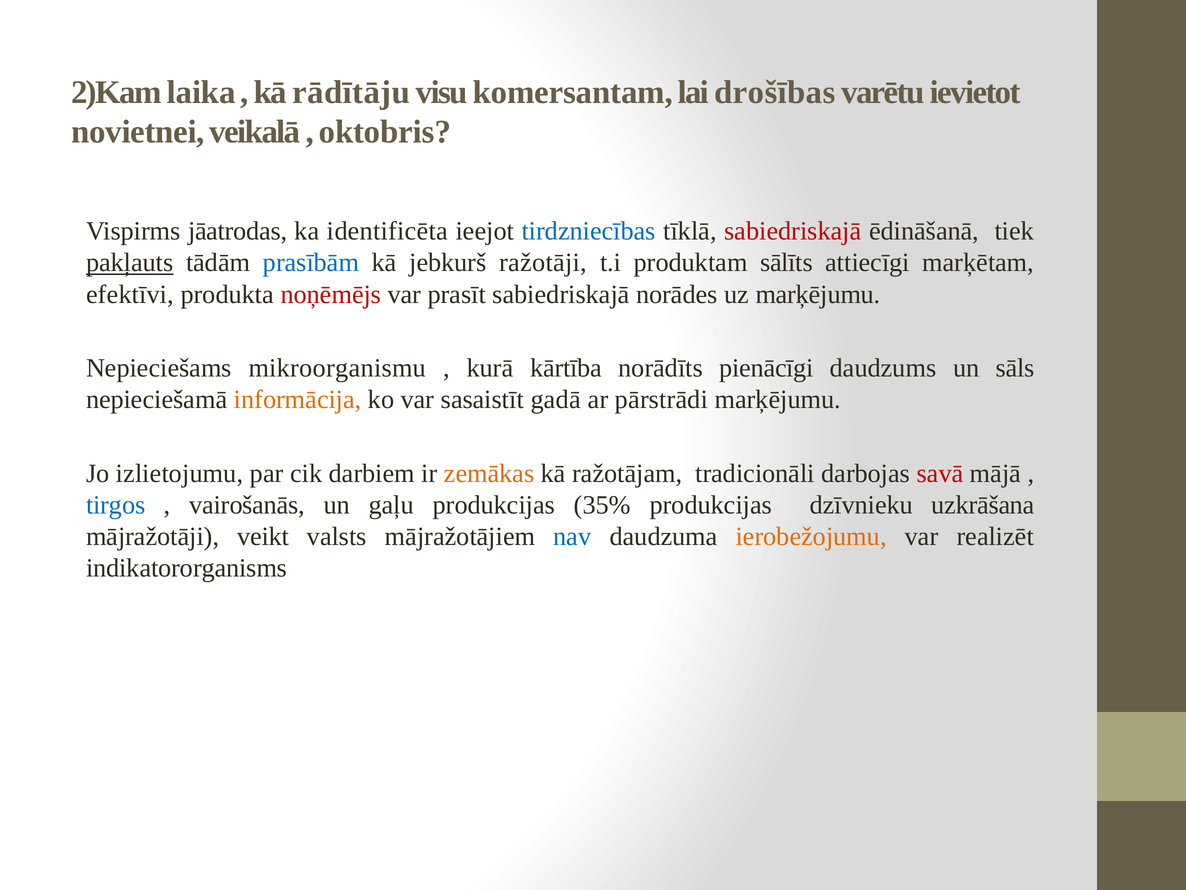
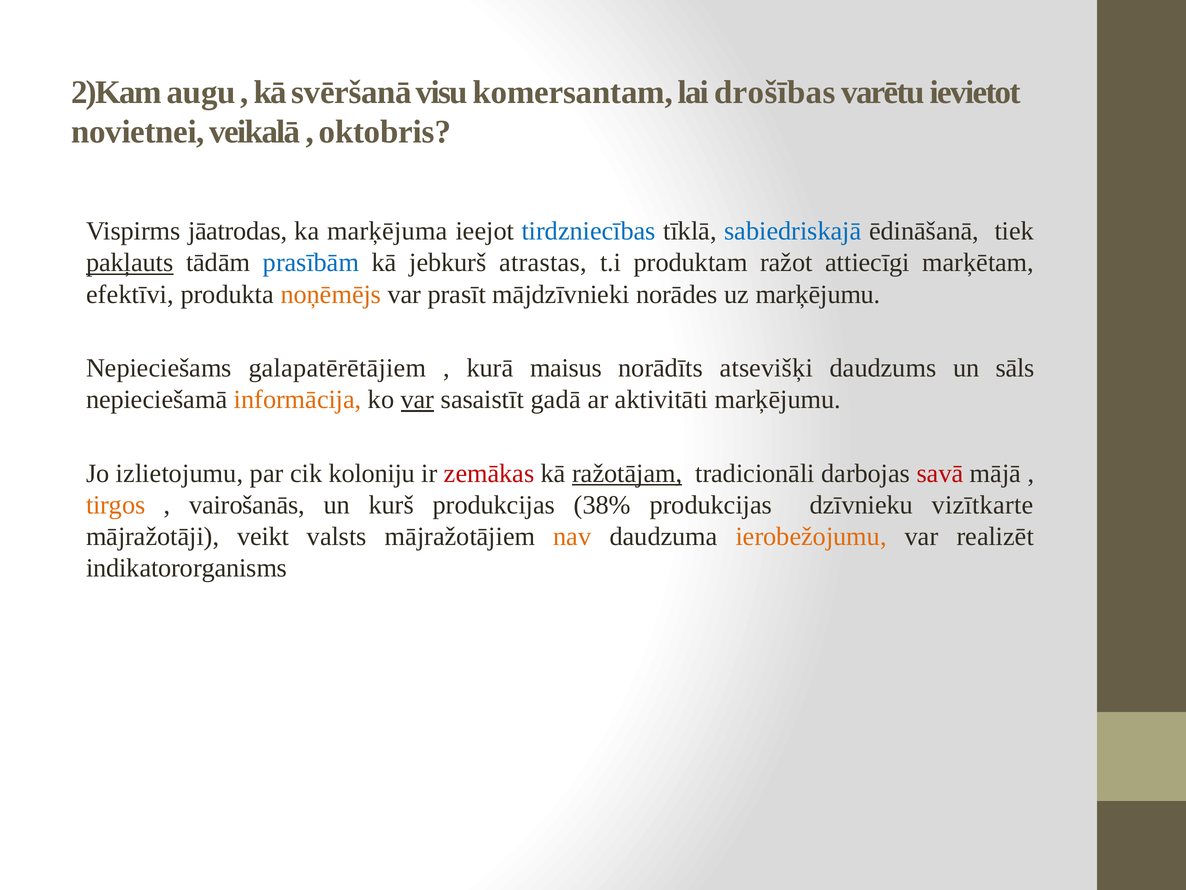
laika: laika -> augu (201, 92)
rādītāju: rādītāju -> svēršanā (352, 92)
identificēta: identificēta -> marķējuma (387, 231)
sabiedriskajā colour: red -> blue (793, 231)
ražotāji: ražotāji -> atrastas (543, 263)
sālīts: sālīts -> ražot (786, 263)
noņēmējs colour: red -> orange (331, 294)
prasīt sabiedriskajā: sabiedriskajā -> mājdzīvnieki (561, 294)
mikroorganismu: mikroorganismu -> galapatērētājiem (337, 368)
kārtība: kārtība -> maisus (566, 368)
pienācīgi: pienācīgi -> atsevišķi (766, 368)
var underline: none -> present (418, 399)
pārstrādi: pārstrādi -> aktivitāti (662, 399)
darbiem: darbiem -> koloniju (372, 473)
zemākas colour: orange -> red (489, 473)
ražotājam underline: none -> present (627, 473)
tirgos colour: blue -> orange (116, 505)
gaļu: gaļu -> kurš (391, 505)
35%: 35% -> 38% (602, 505)
uzkrāšana: uzkrāšana -> vizītkarte (983, 505)
nav colour: blue -> orange (572, 536)
